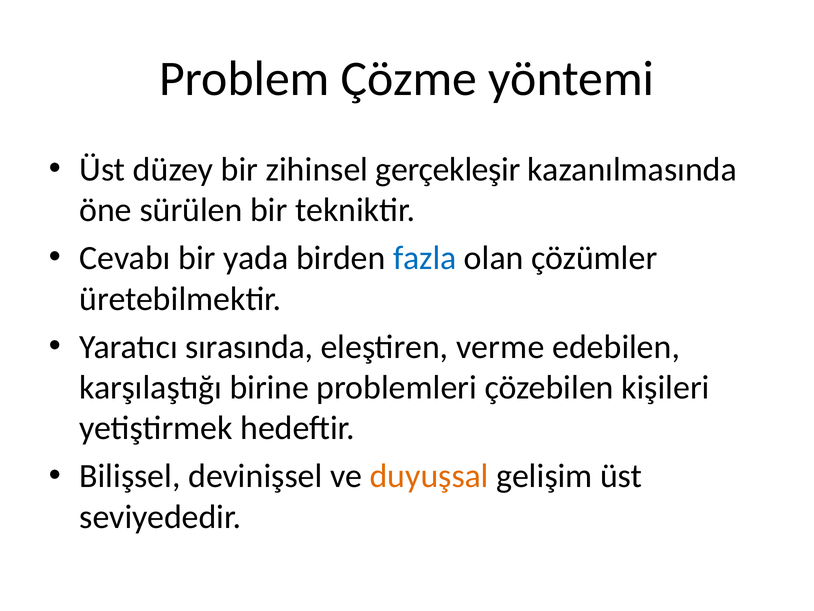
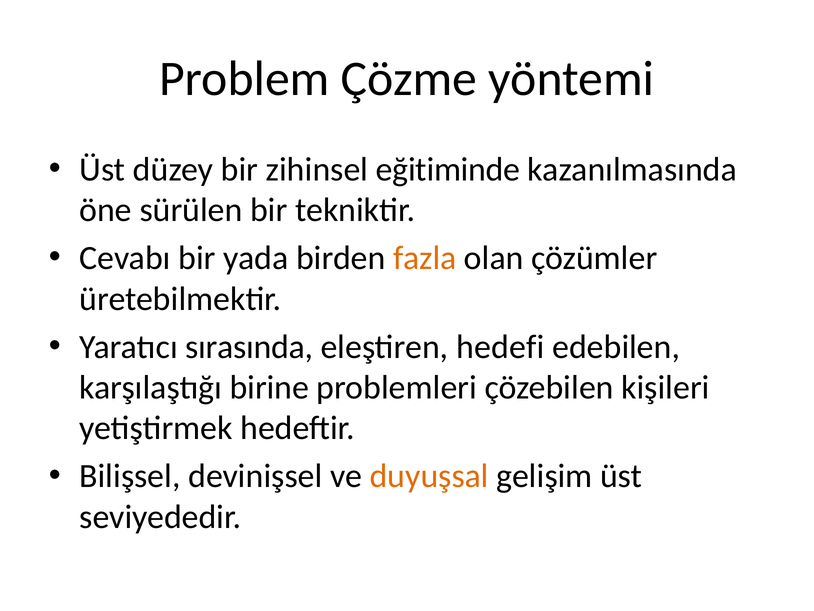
gerçekleşir: gerçekleşir -> eğitiminde (448, 169)
fazla colour: blue -> orange (425, 258)
verme: verme -> hedefi (500, 347)
